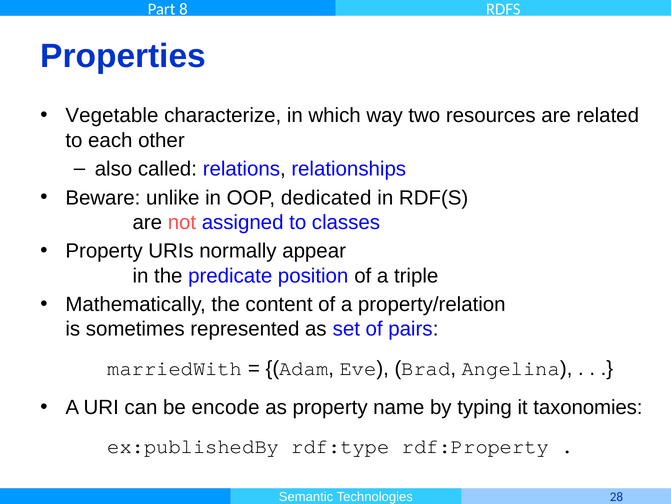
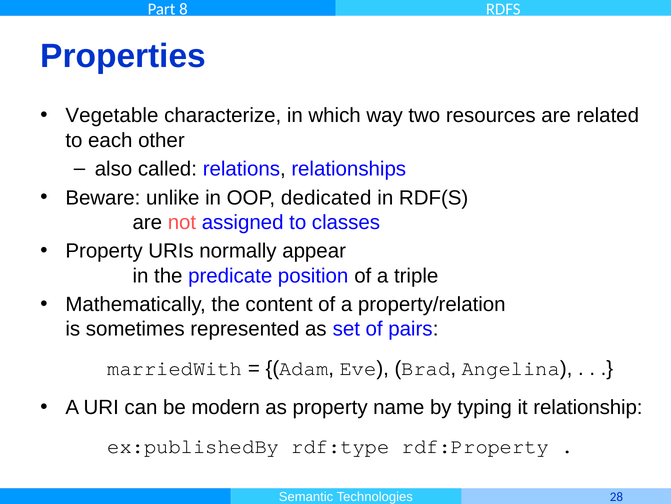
encode: encode -> modern (226, 407)
taxonomies: taxonomies -> relationship (588, 407)
